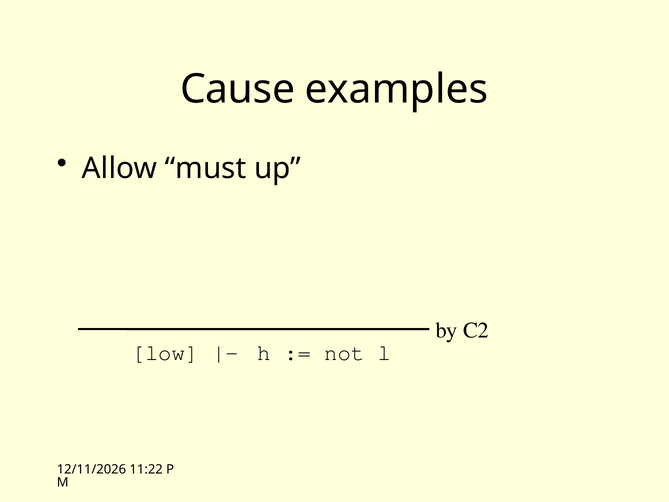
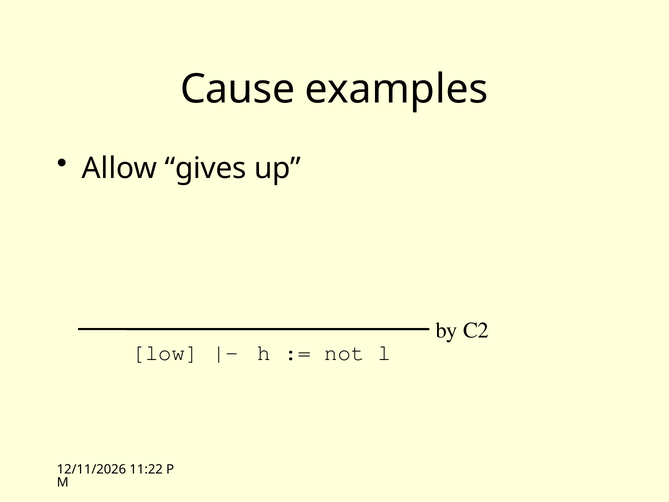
must: must -> gives (206, 168)
